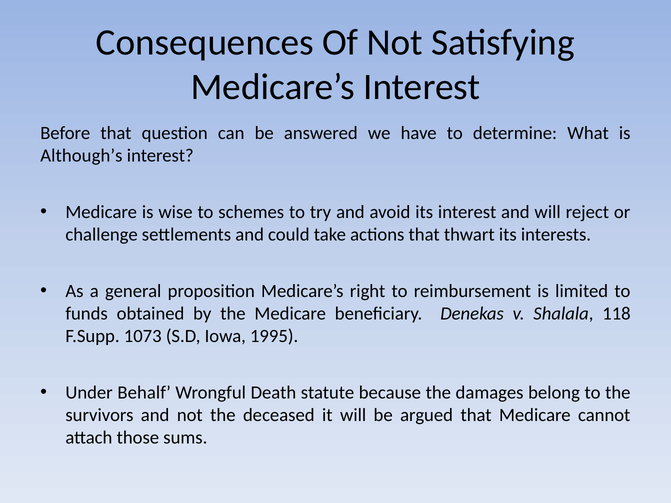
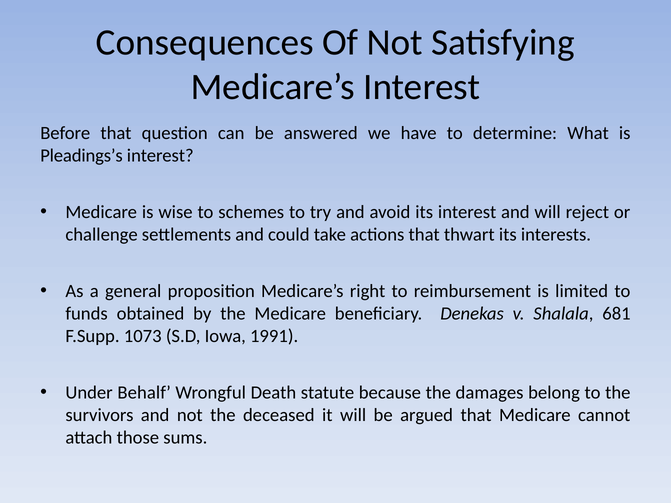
Although’s: Although’s -> Pleadings’s (81, 156)
118: 118 -> 681 (616, 314)
1995: 1995 -> 1991 (274, 336)
